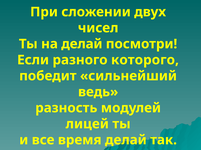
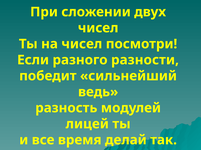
на делай: делай -> чисел (82, 44)
которого: которого -> разности (145, 60)
